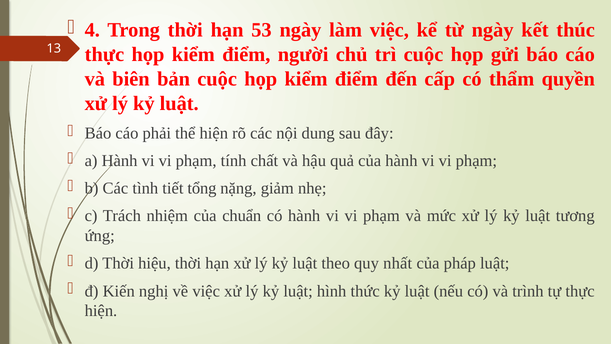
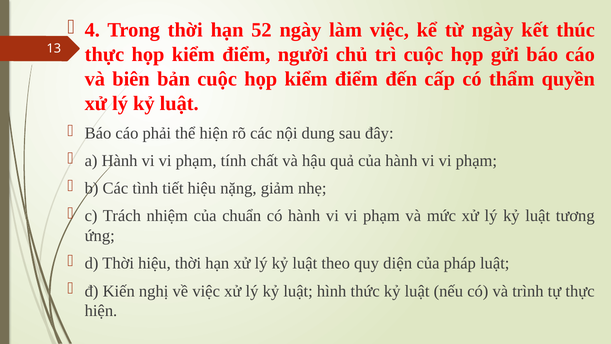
53: 53 -> 52 (261, 30)
tiết tổng: tổng -> hiệu (202, 188)
nhất: nhất -> diện (398, 263)
